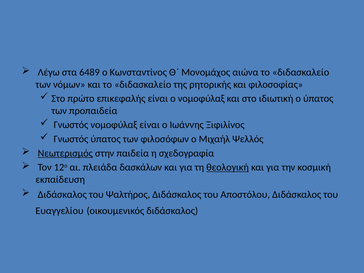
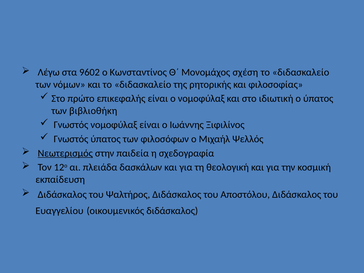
6489: 6489 -> 9602 (90, 72)
αιώνα: αιώνα -> σχέση (245, 72)
προπαιδεία: προπαιδεία -> βιβλιοθήκη (93, 111)
θεολογική underline: present -> none (228, 167)
